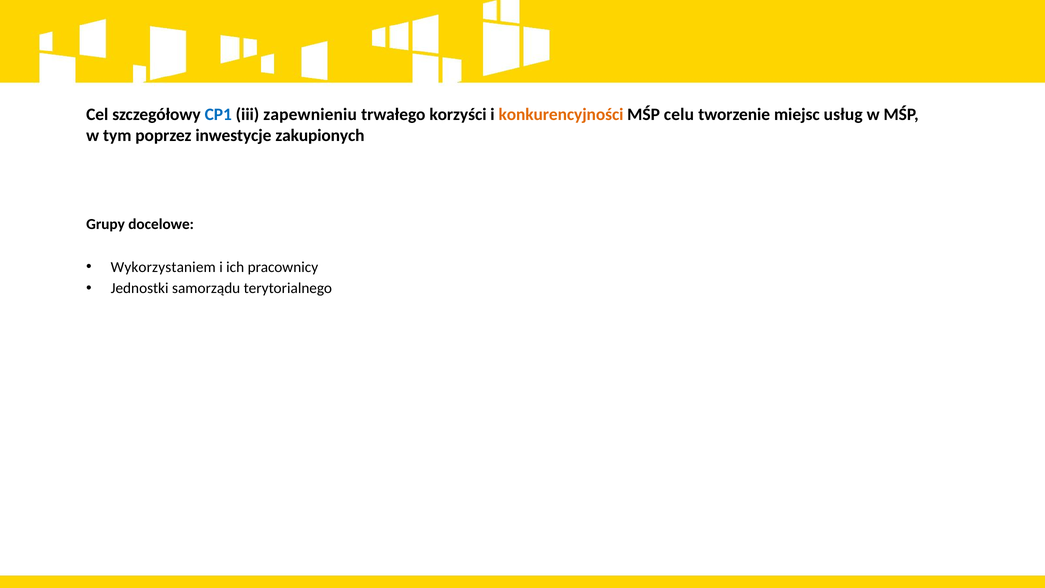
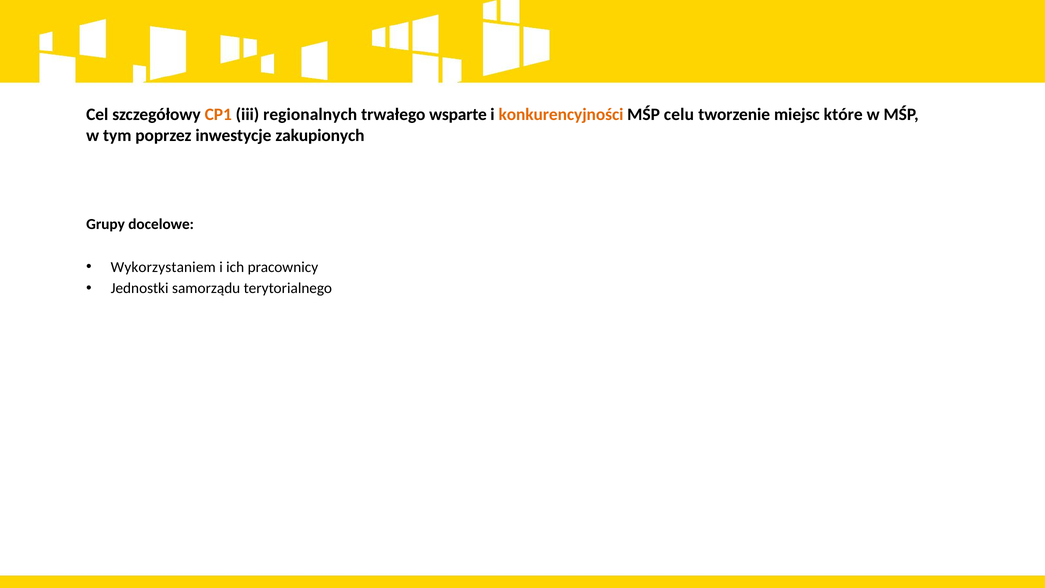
CP1 colour: blue -> orange (218, 115)
zapewnieniu: zapewnieniu -> regionalnych (310, 115)
korzyści: korzyści -> wsparte (458, 115)
usług: usług -> które (843, 115)
